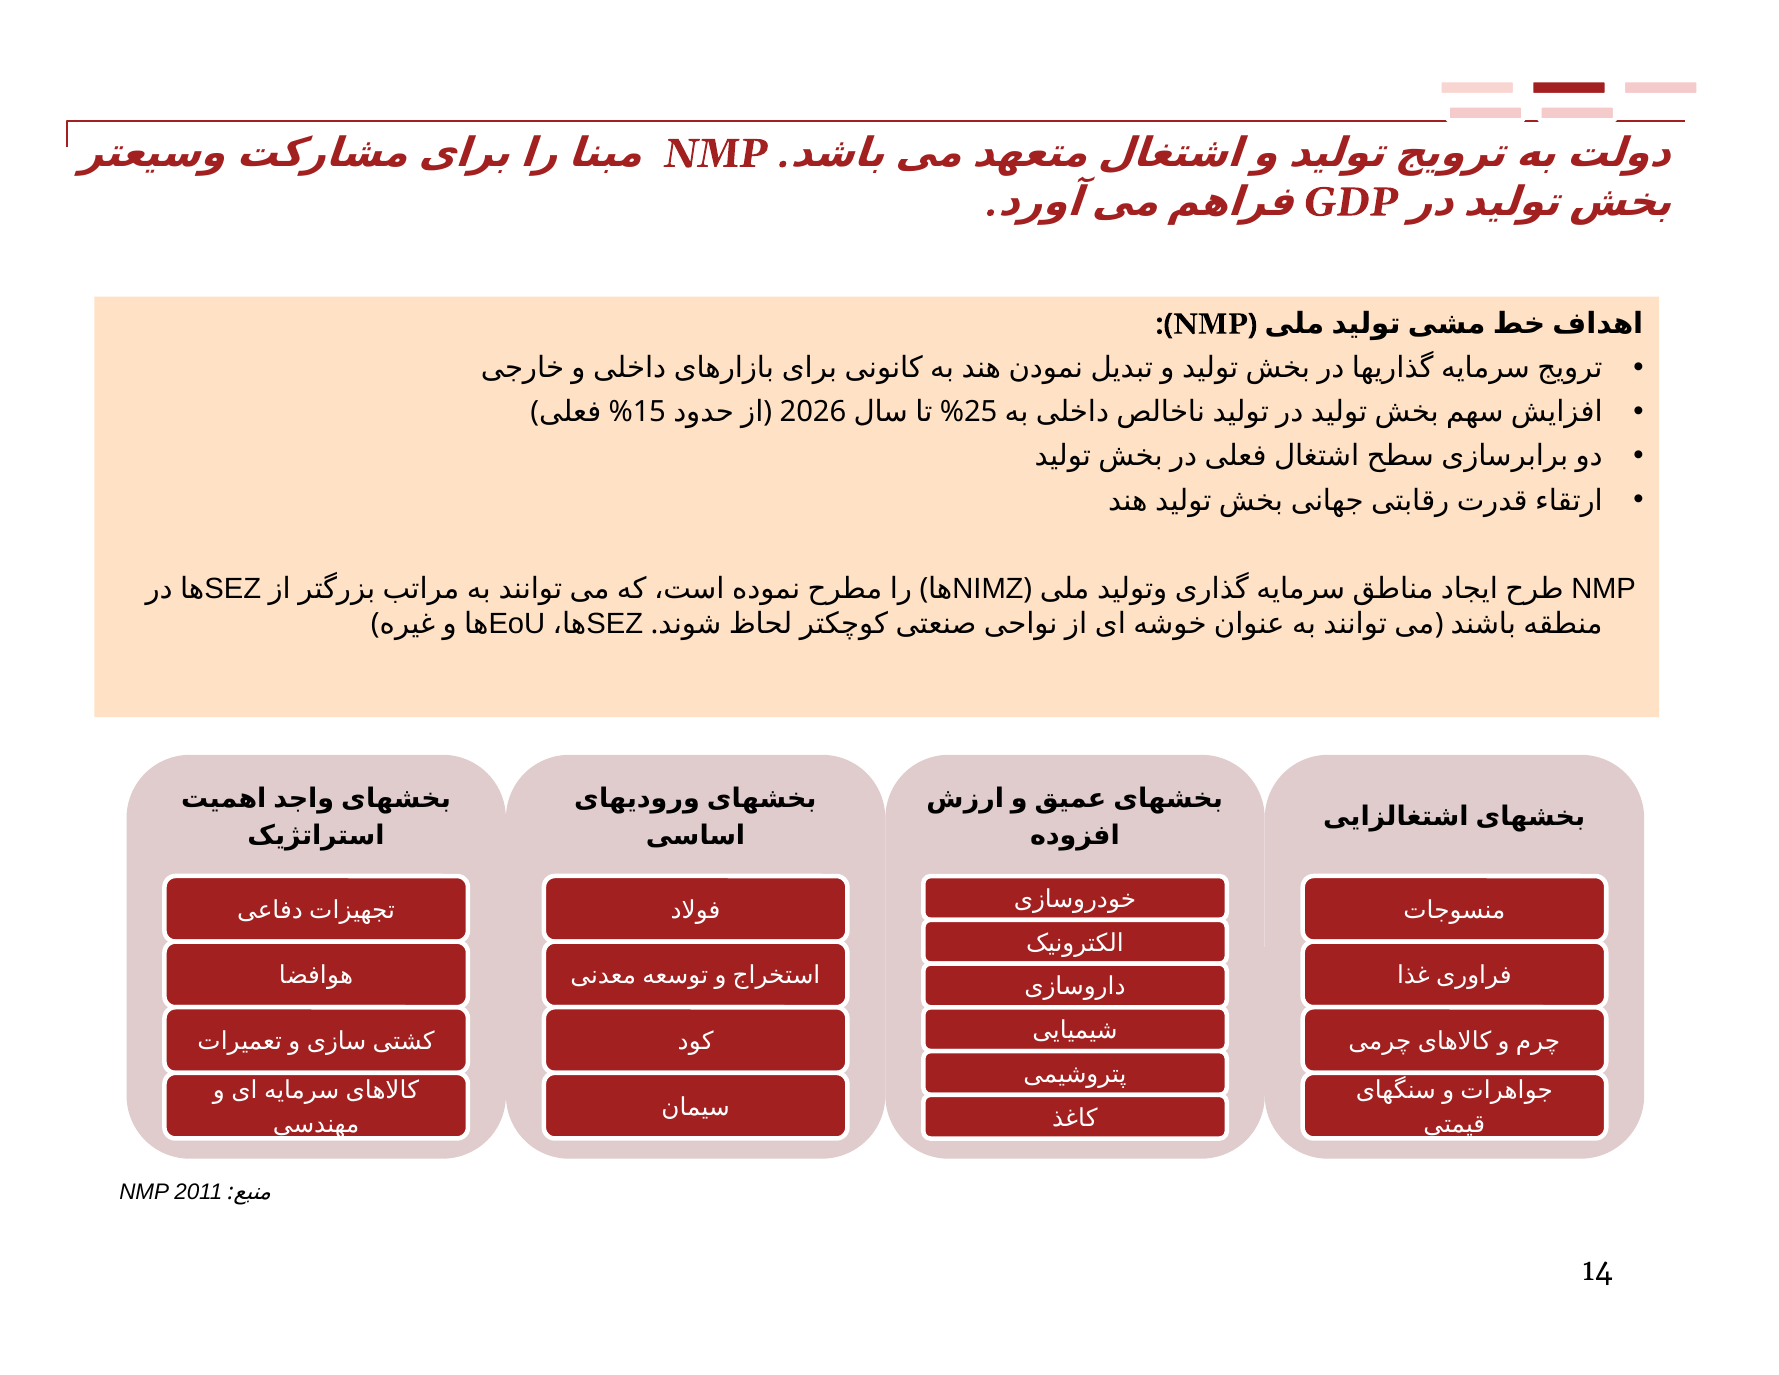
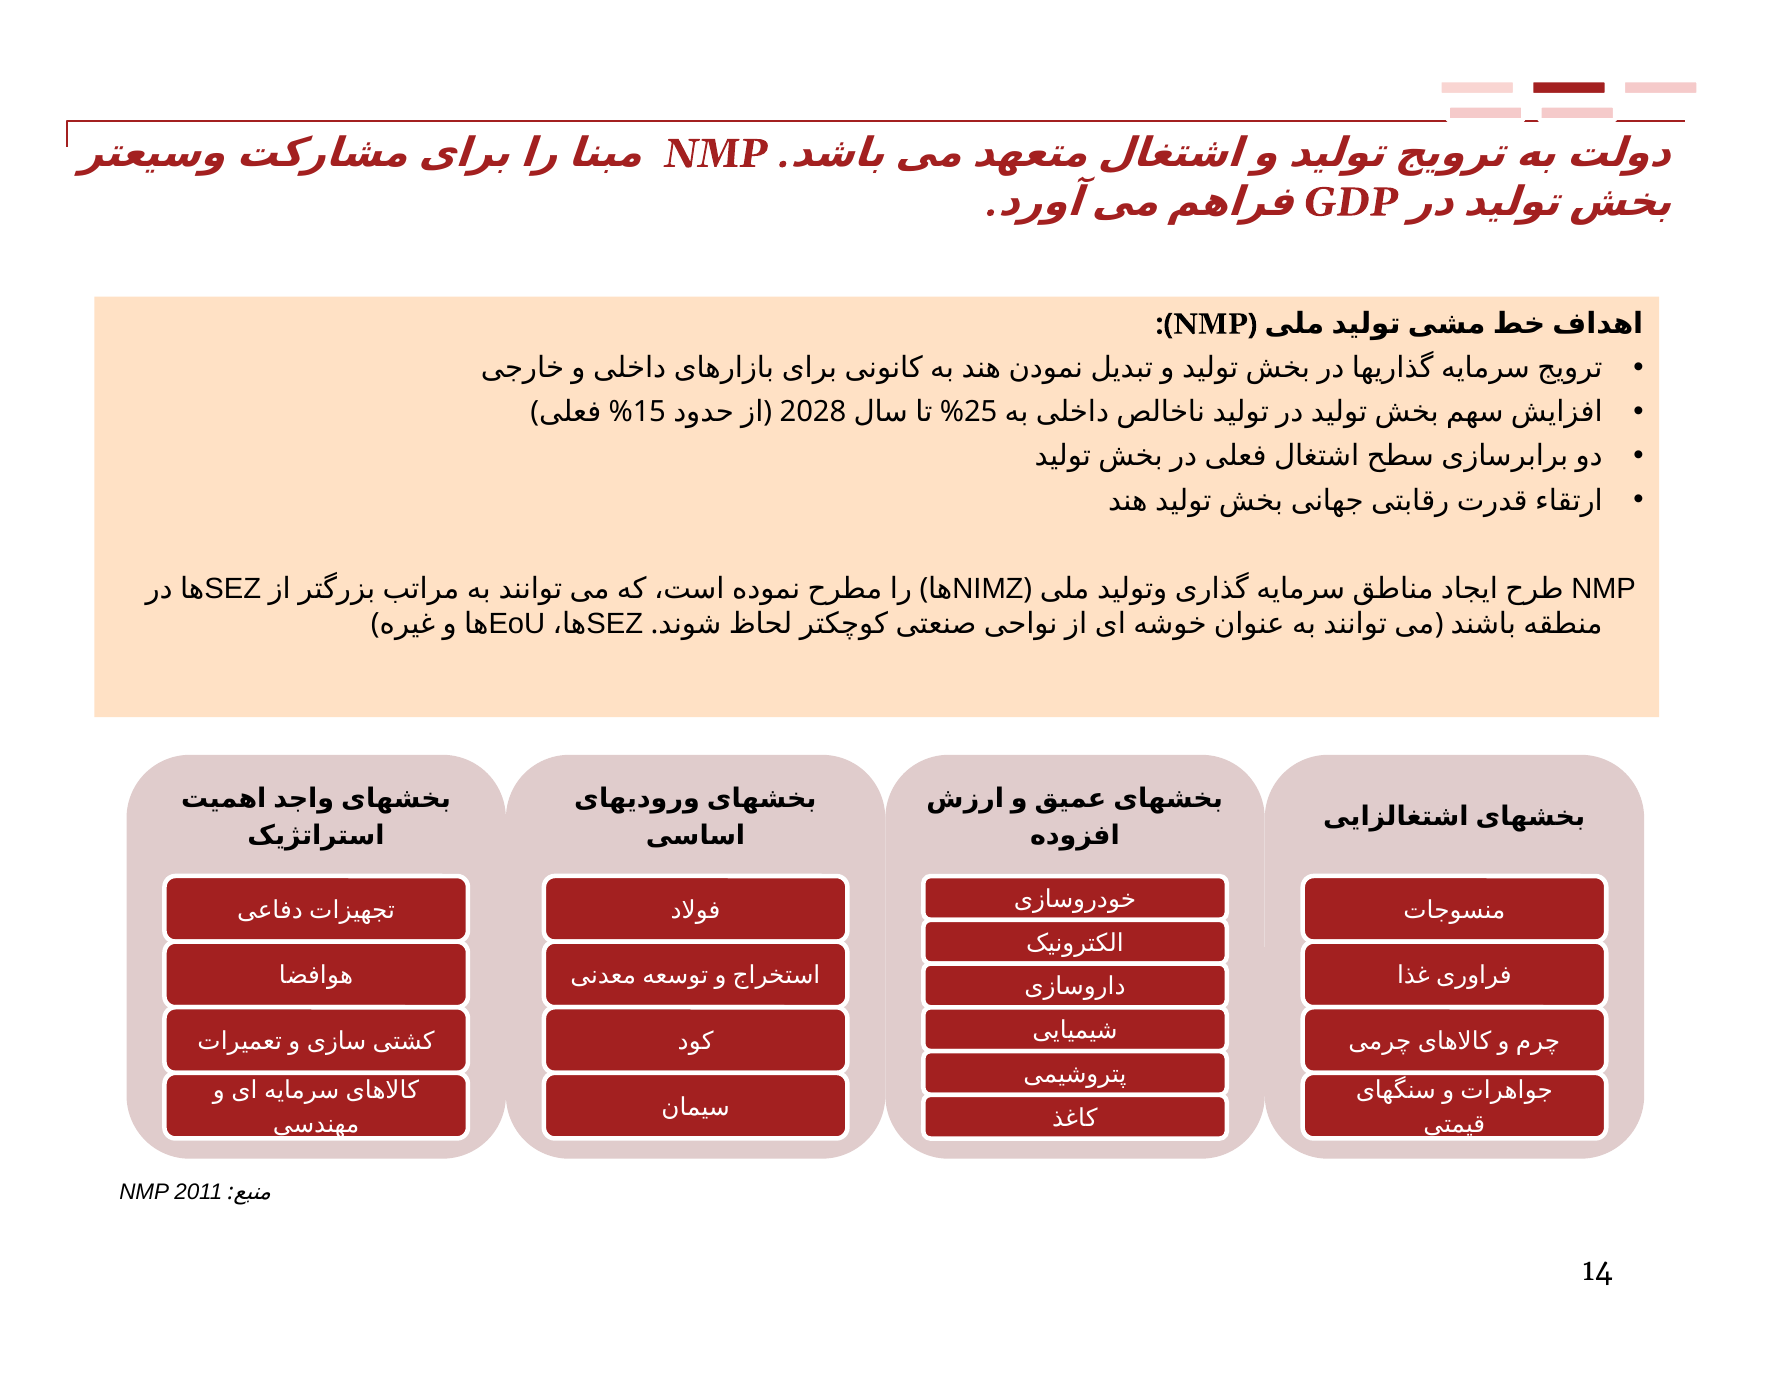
2026: 2026 -> 2028 (813, 412)
